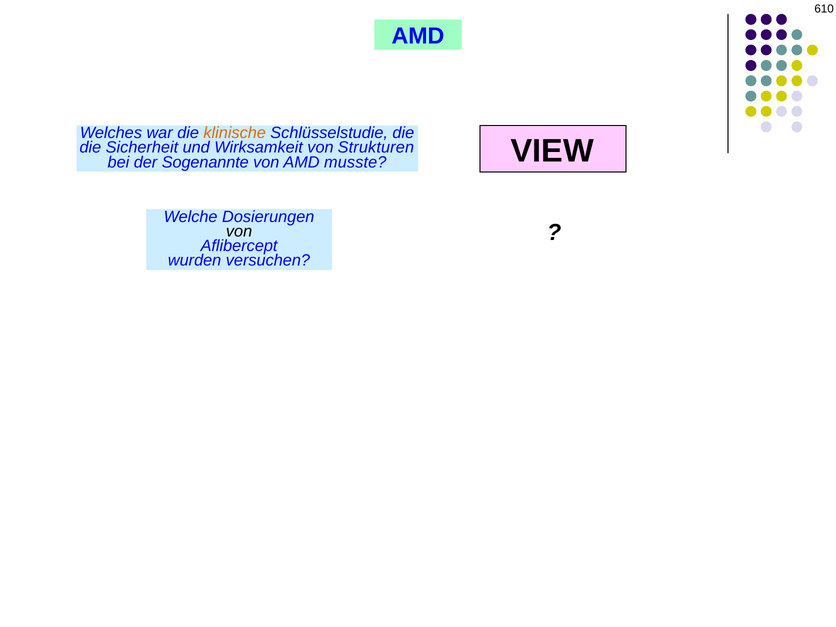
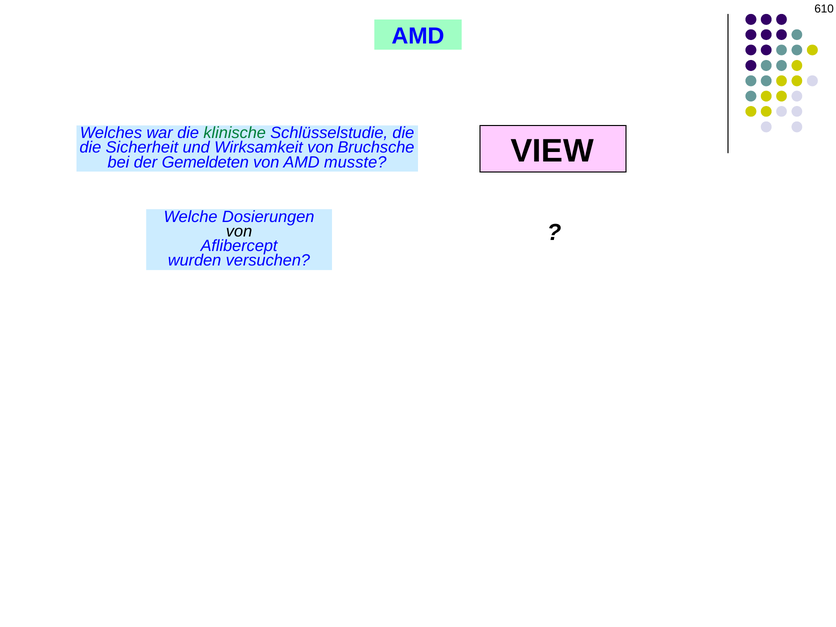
klinische colour: orange -> green (235, 133)
Strukturen: Strukturen -> Bruchsche (376, 148)
Sogenannte: Sogenannte -> Gemeldeten (205, 162)
